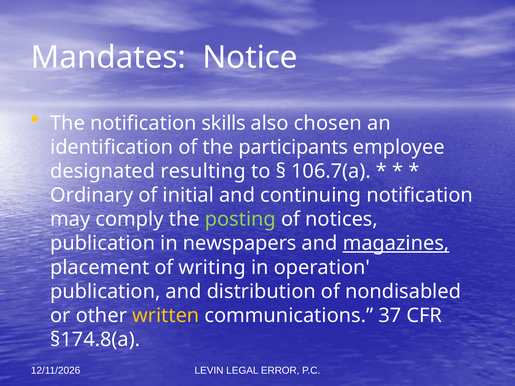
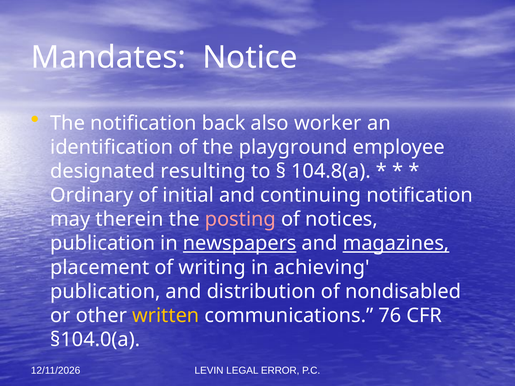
skills: skills -> back (224, 123)
chosen: chosen -> worker (328, 123)
participants: participants -> playground (293, 147)
106.7(a: 106.7(a -> 104.8(a (331, 171)
comply: comply -> therein (130, 219)
posting colour: light green -> pink (240, 219)
newspapers underline: none -> present (240, 244)
operation: operation -> achieving (322, 268)
37: 37 -> 76 (390, 316)
§174.8(a: §174.8(a -> §104.0(a (95, 340)
